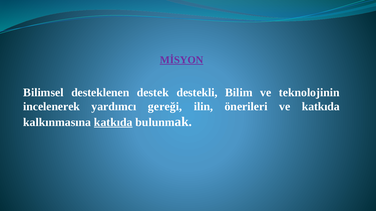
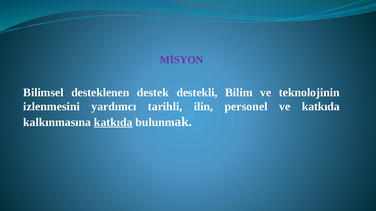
MİSYON underline: present -> none (182, 60)
incelenerek: incelenerek -> izlenmesini (52, 107)
gereği: gereği -> tarihli (165, 107)
önerileri: önerileri -> personel (246, 107)
